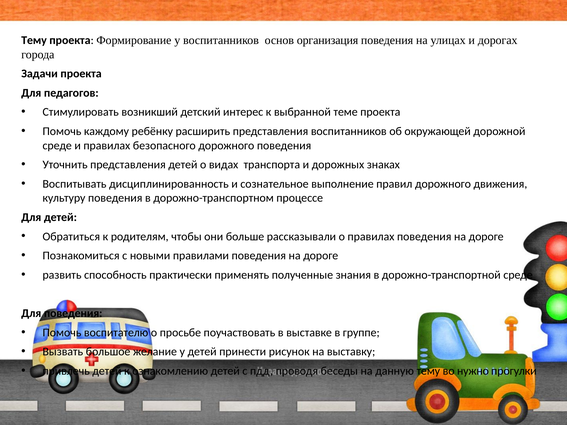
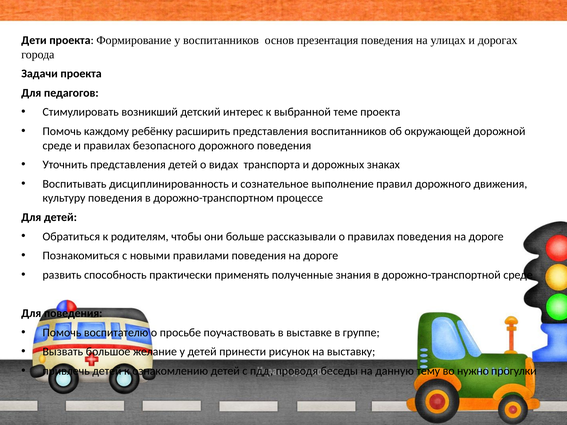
Тему: Тему -> Дети (34, 40)
организация: организация -> презентация (328, 40)
